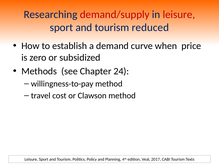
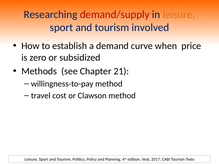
leisure colour: red -> orange (179, 14)
reduced: reduced -> involved (150, 28)
24: 24 -> 21 (121, 71)
